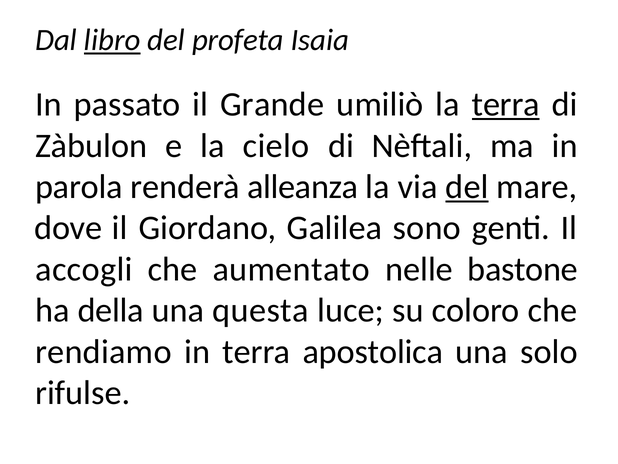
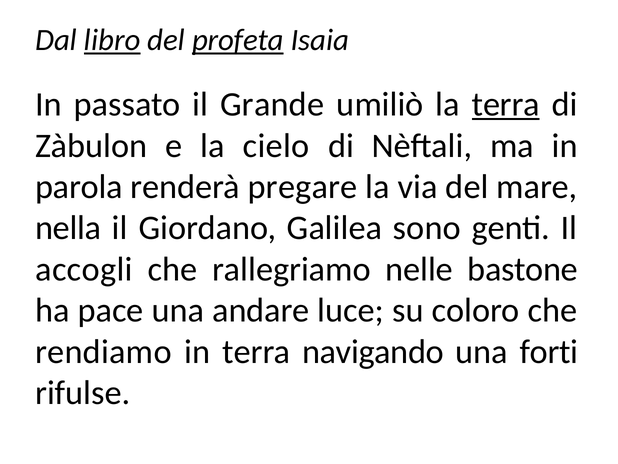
profeta underline: none -> present (238, 40)
alleanza: alleanza -> pregare (303, 187)
del underline: present -> none (467, 187)
dove: dove -> nella (68, 228)
aumentato: aumentato -> rallegriamo (291, 269)
della: della -> pace (111, 310)
questa: questa -> andare (261, 310)
apostolica: apostolica -> navigando (373, 351)
solo: solo -> forti (549, 351)
